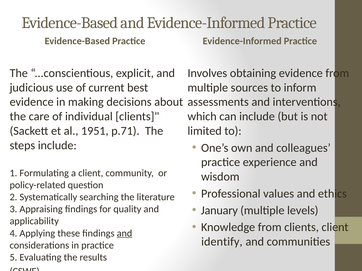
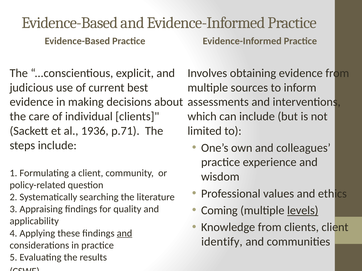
1951: 1951 -> 1936 (95, 131)
January: January -> Coming (219, 211)
levels underline: none -> present (303, 211)
